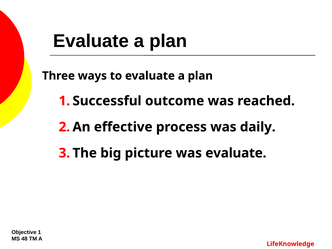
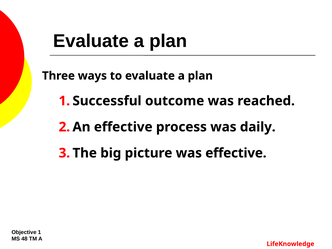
was evaluate: evaluate -> effective (236, 153)
